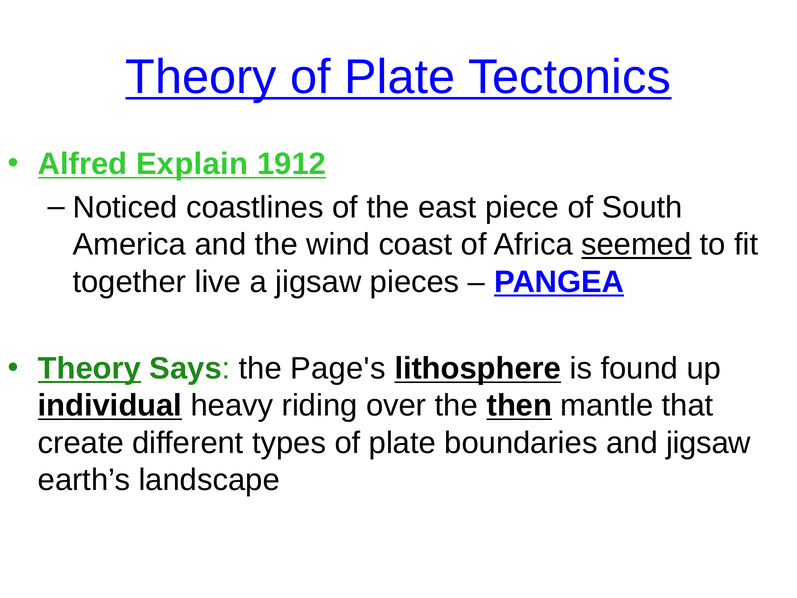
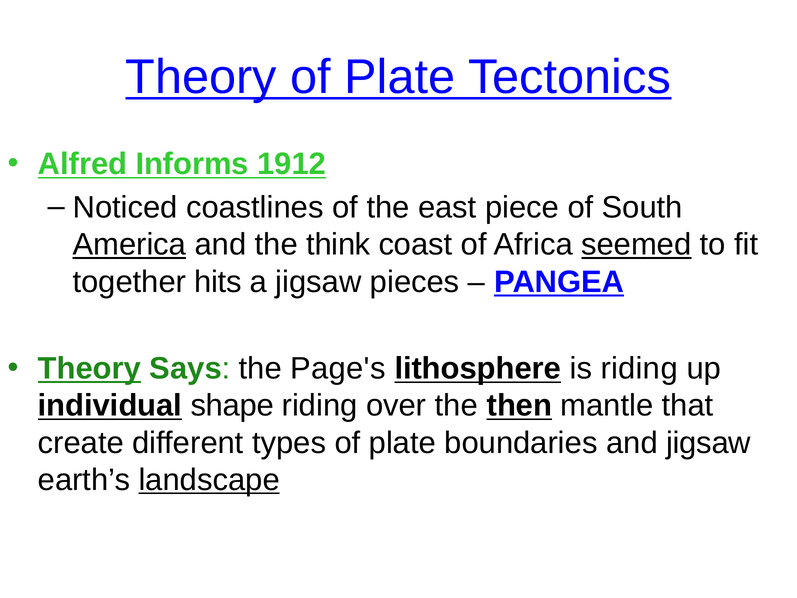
Explain: Explain -> Informs (192, 164)
America underline: none -> present (129, 245)
wind: wind -> think (338, 245)
live: live -> hits (218, 282)
is found: found -> riding (639, 368)
heavy: heavy -> shape (232, 406)
landscape underline: none -> present (209, 480)
